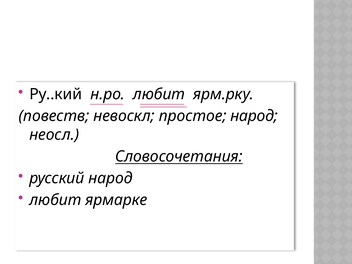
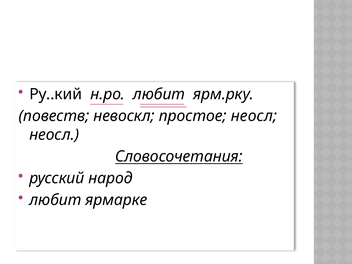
простое народ: народ -> неосл (254, 116)
